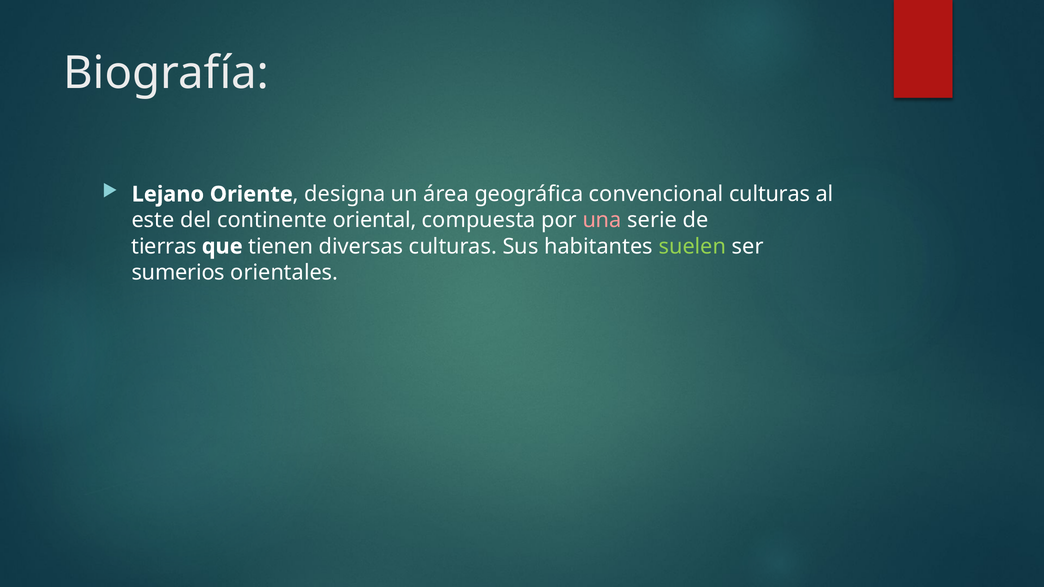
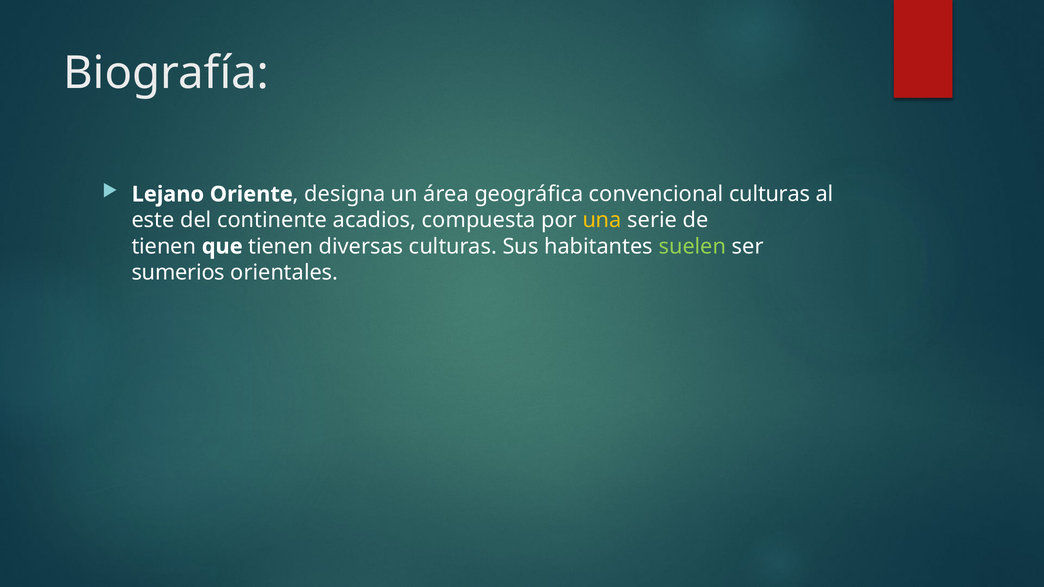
oriental: oriental -> acadios (375, 220)
una colour: pink -> yellow (602, 220)
tierras: tierras -> tienen (164, 247)
